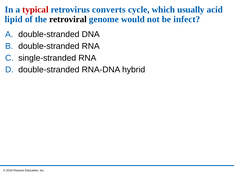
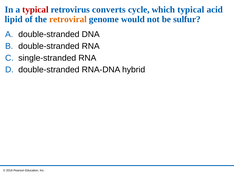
which usually: usually -> typical (191, 10)
retroviral colour: black -> orange (68, 19)
infect: infect -> sulfur (187, 19)
